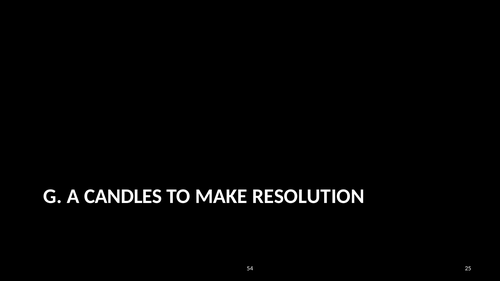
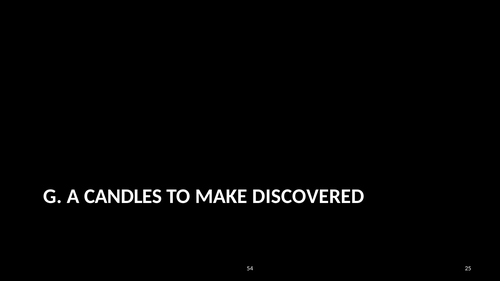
RESOLUTION: RESOLUTION -> DISCOVERED (308, 197)
